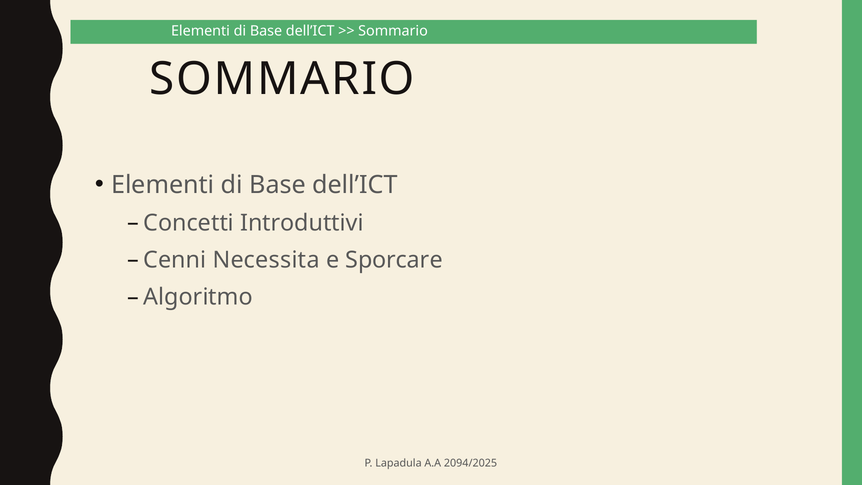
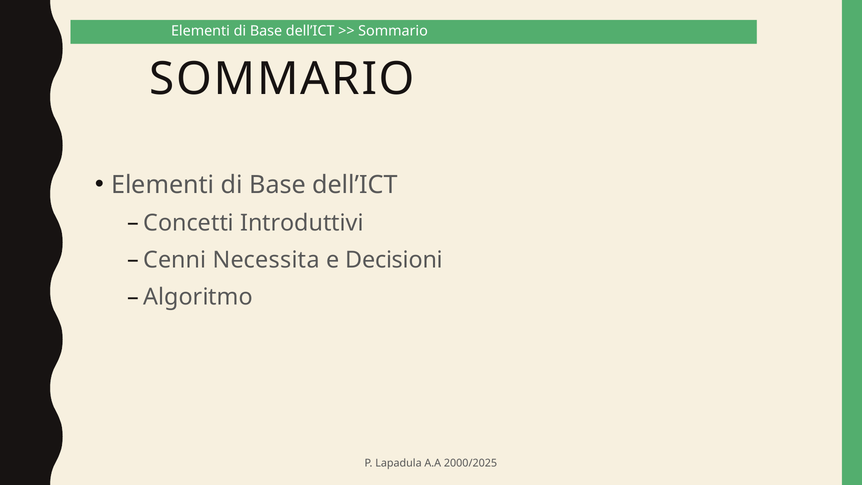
Sporcare: Sporcare -> Decisioni (394, 260)
2094/2025: 2094/2025 -> 2000/2025 (471, 463)
